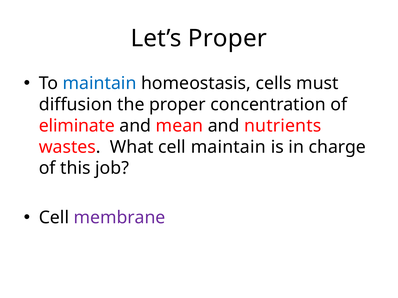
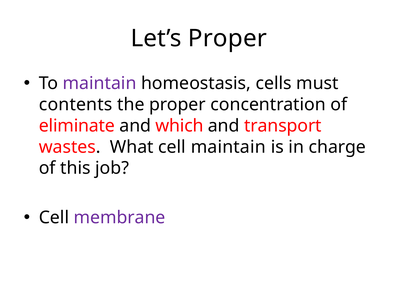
maintain colour: blue -> purple (100, 83)
diffusion: diffusion -> contents (76, 105)
mean: mean -> which (180, 126)
nutrients: nutrients -> transport (283, 126)
